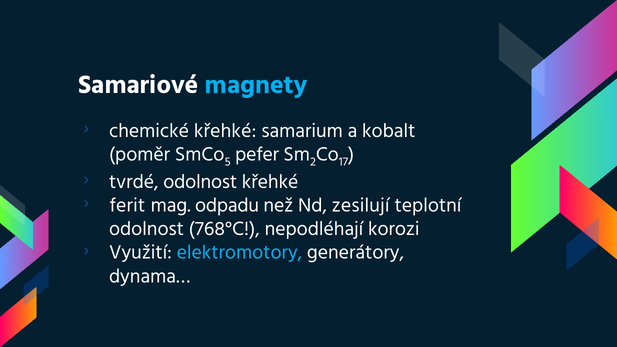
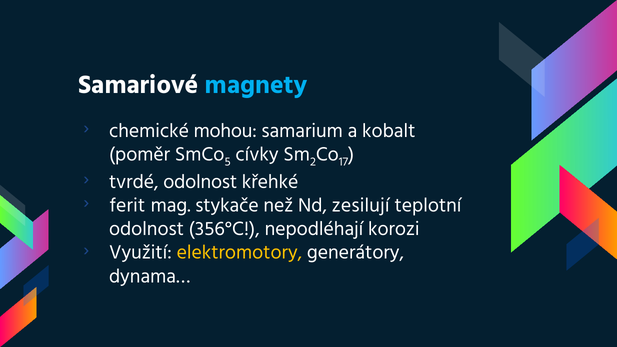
chemické křehké: křehké -> mohou (225, 131)
pefer: pefer -> cívky (257, 154)
odpadu: odpadu -> stykače (227, 205)
768°C: 768°C -> 356°C (224, 229)
elektromotory colour: light blue -> yellow (239, 253)
